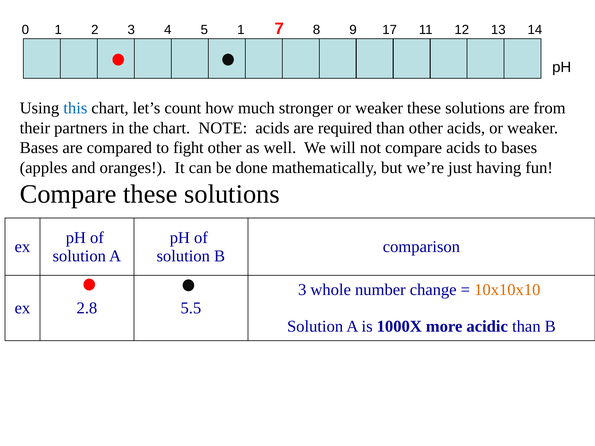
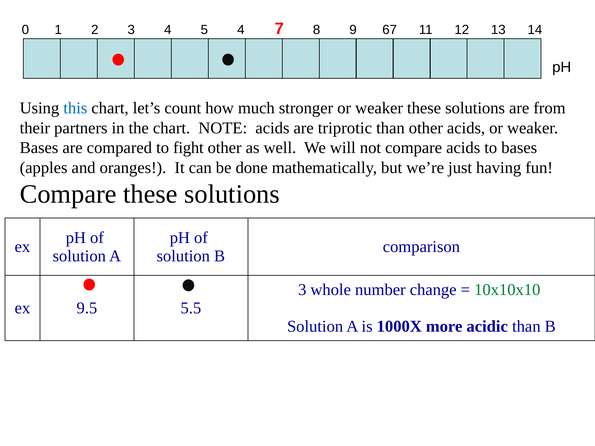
5 1: 1 -> 4 (241, 30)
17: 17 -> 67 (390, 30)
required: required -> triprotic (345, 128)
10x10x10 colour: orange -> green (507, 290)
2.8: 2.8 -> 9.5 (87, 308)
